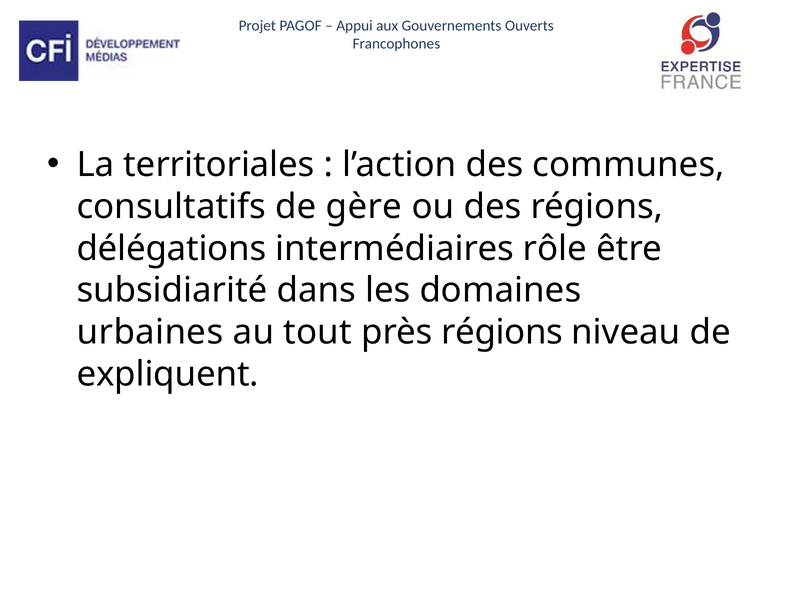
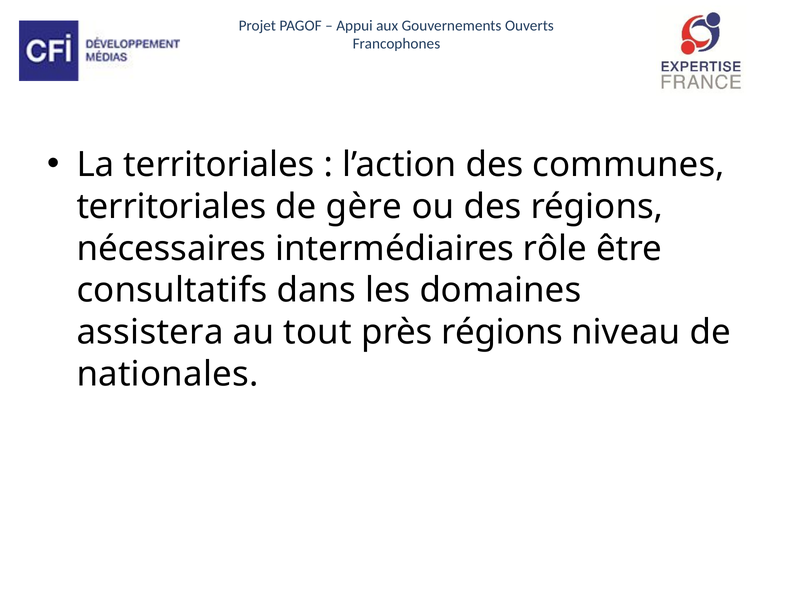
consultatifs: consultatifs -> territoriales (171, 207)
délégations: délégations -> nécessaires (171, 248)
subsidiarité: subsidiarité -> consultatifs (172, 290)
urbaines: urbaines -> assistera (150, 332)
expliquent: expliquent -> nationales (168, 374)
